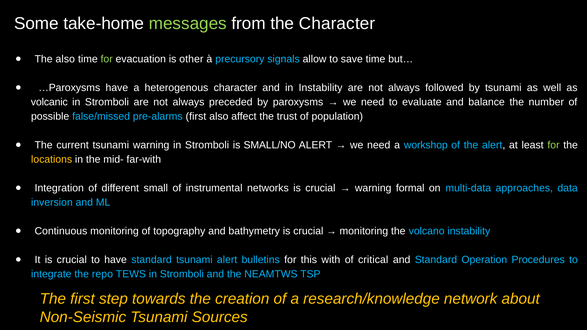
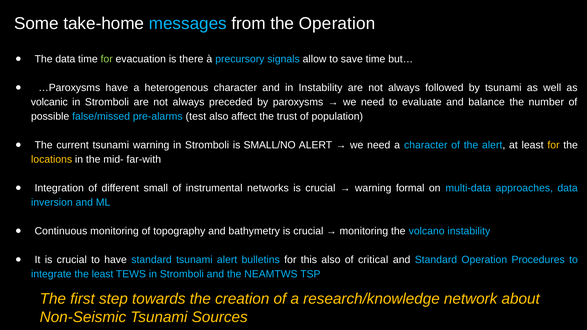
messages colour: light green -> light blue (188, 24)
the Character: Character -> Operation (337, 24)
The also: also -> data (65, 59)
other: other -> there (191, 59)
pre-alarms first: first -> test (196, 116)
a workshop: workshop -> character (426, 145)
for colour: light green -> yellow (553, 145)
this with: with -> also (331, 260)
the repo: repo -> least (103, 274)
